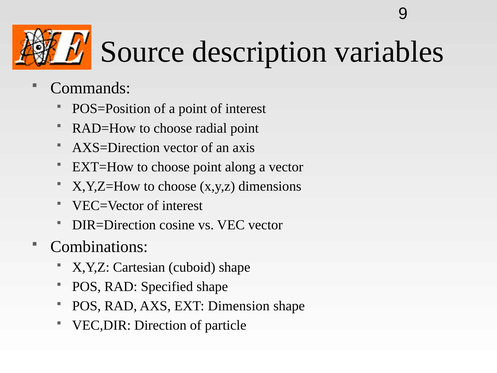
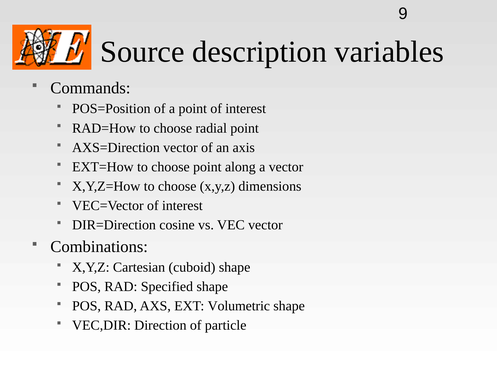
Dimension: Dimension -> Volumetric (239, 306)
